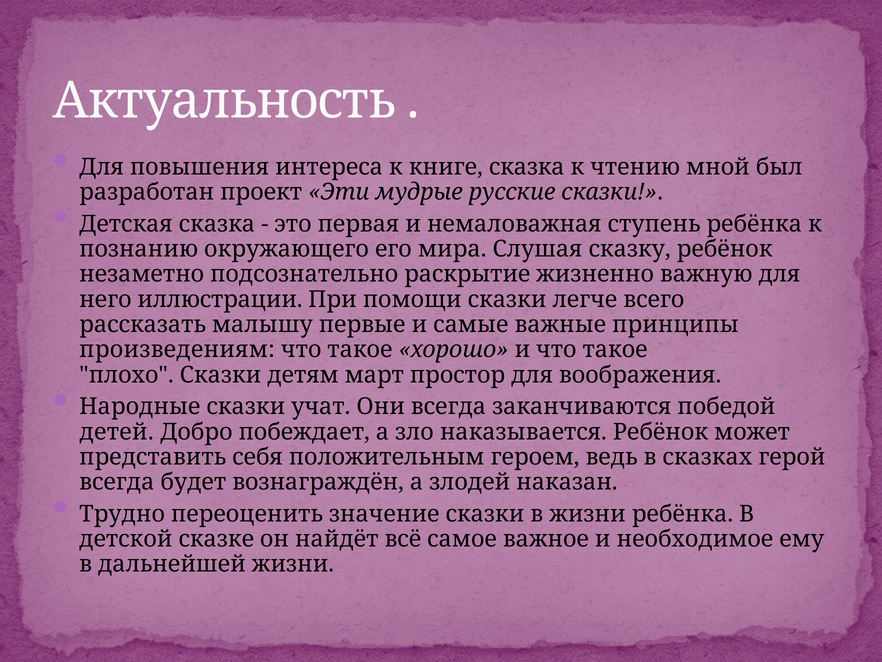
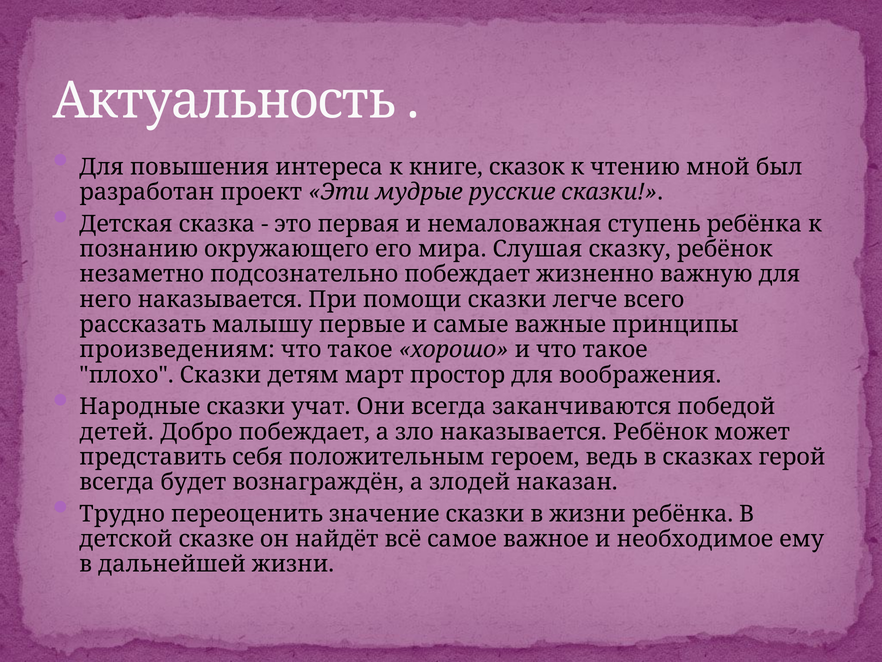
книге сказка: сказка -> сказок (527, 167)
подсознательно раскрытие: раскрытие -> побеждает (467, 274)
него иллюстрации: иллюстрации -> наказывается (220, 299)
